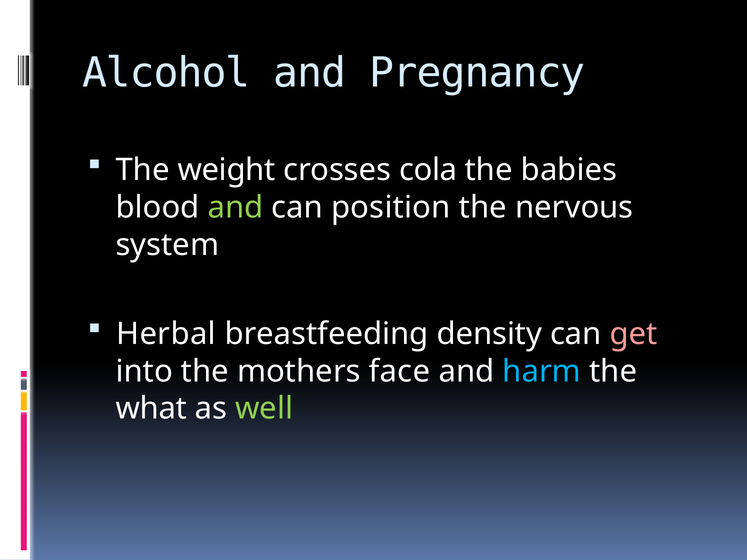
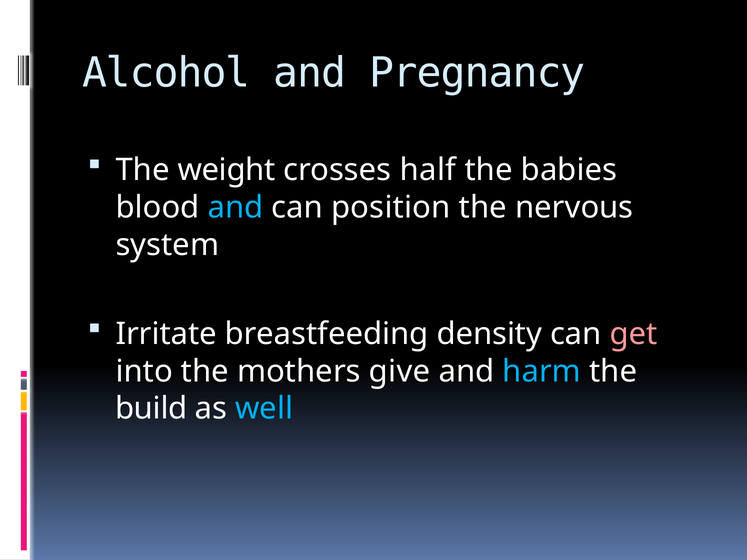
cola: cola -> half (428, 170)
and colour: light green -> light blue (235, 208)
Herbal: Herbal -> Irritate (166, 334)
face: face -> give (400, 371)
what: what -> build (151, 409)
well colour: light green -> light blue (264, 409)
